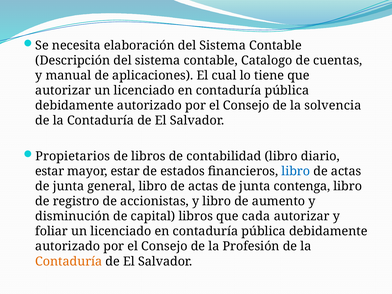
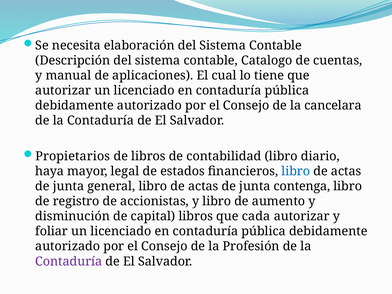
solvencia: solvencia -> cancelara (333, 106)
estar: estar -> haya (50, 171)
mayor estar: estar -> legal (125, 171)
Contaduría colour: orange -> purple (69, 261)
